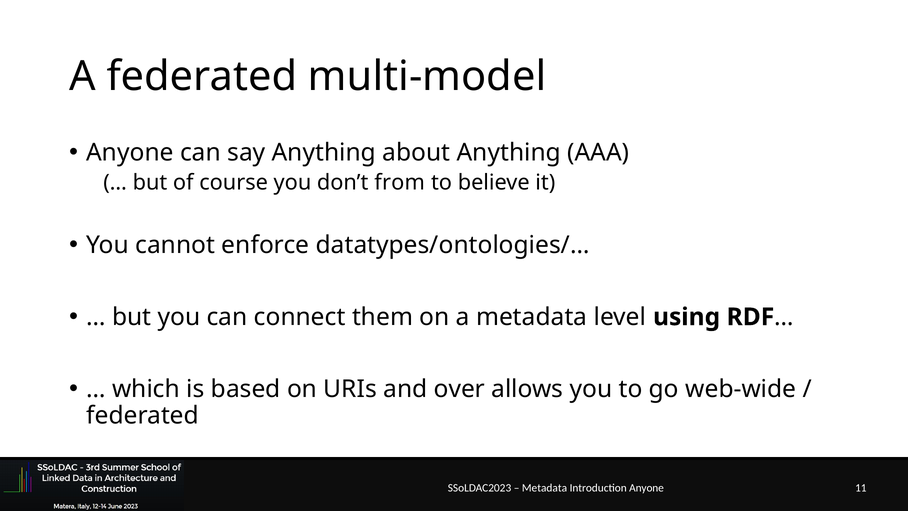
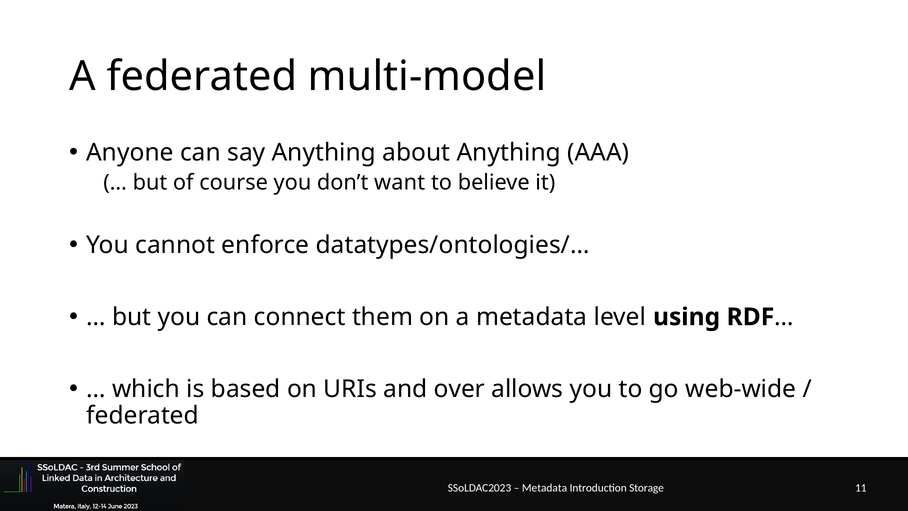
from: from -> want (400, 182)
Introduction Anyone: Anyone -> Storage (647, 488)
